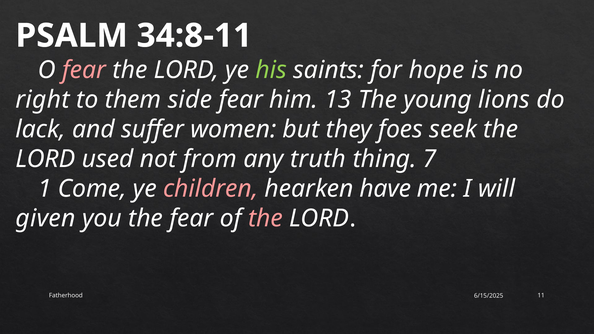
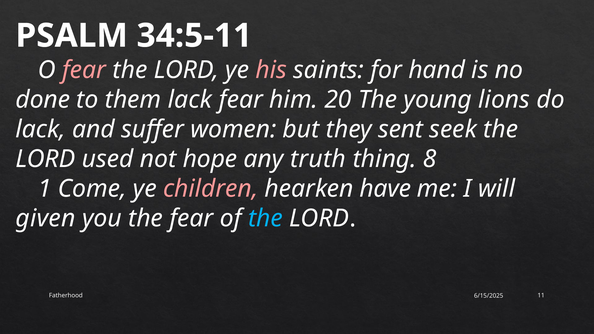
34:8-11: 34:8-11 -> 34:5-11 (194, 36)
his colour: light green -> pink (271, 70)
hope: hope -> hand (437, 70)
right: right -> done (43, 100)
them side: side -> lack (190, 100)
13: 13 -> 20 (338, 100)
foes: foes -> sent (401, 129)
from: from -> hope (210, 159)
7: 7 -> 8 (430, 159)
the colour: pink -> light blue (265, 218)
